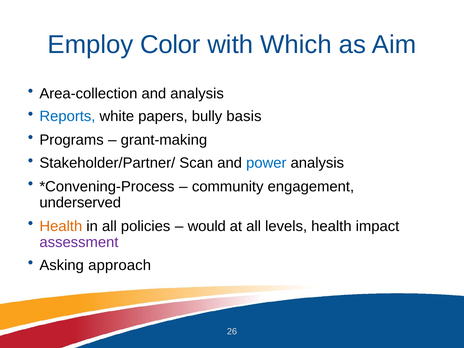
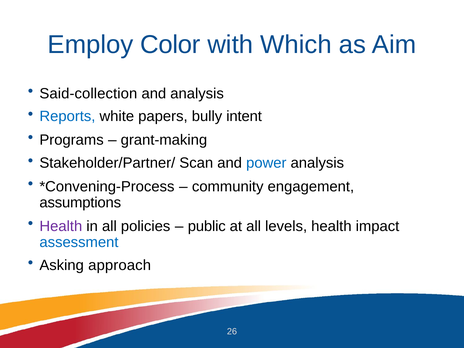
Area-collection: Area-collection -> Said-collection (88, 93)
basis: basis -> intent (244, 116)
underserved: underserved -> assumptions (80, 203)
Health colour: orange -> purple (61, 226)
would: would -> public (207, 226)
assessment colour: purple -> blue (79, 242)
